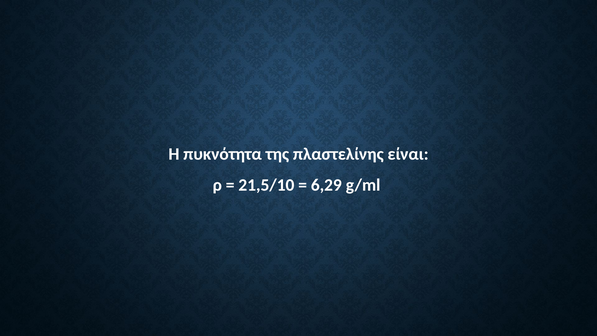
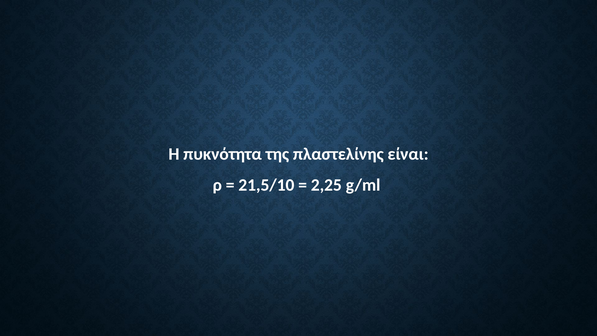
6,29: 6,29 -> 2,25 (326, 185)
